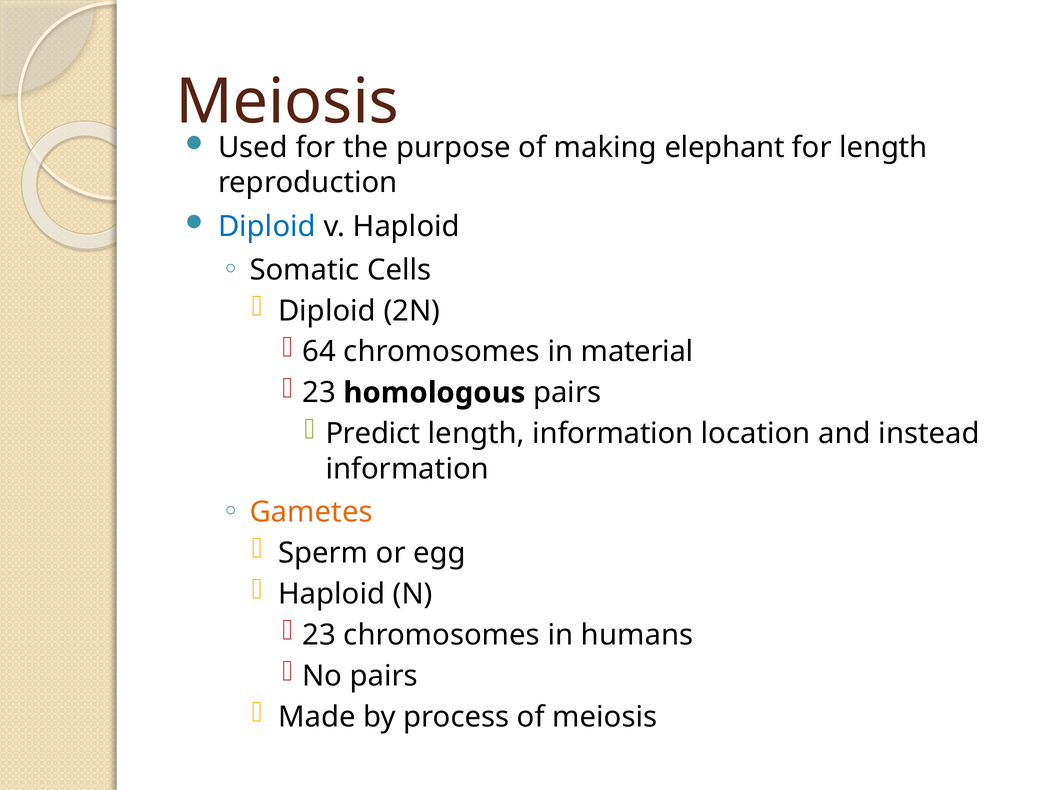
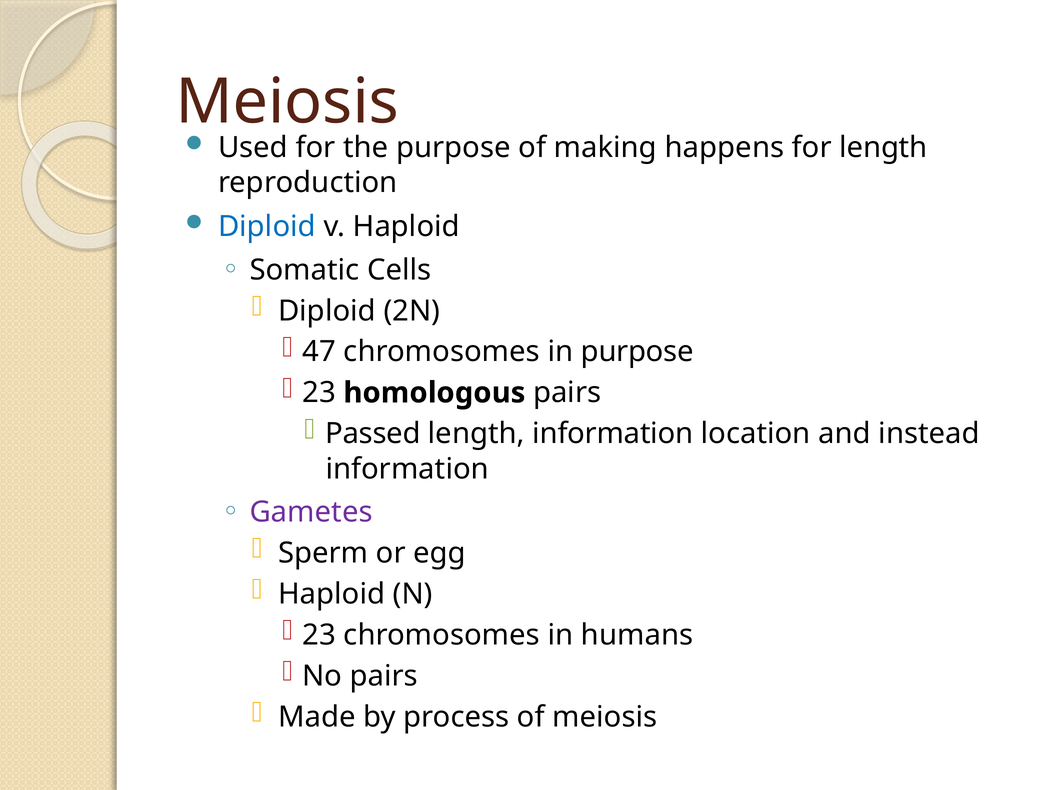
elephant: elephant -> happens (724, 148)
64: 64 -> 47 (319, 352)
in material: material -> purpose (637, 352)
Predict: Predict -> Passed (373, 434)
Gametes colour: orange -> purple (311, 512)
